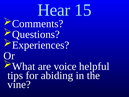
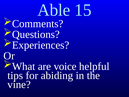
Hear: Hear -> Able (54, 10)
